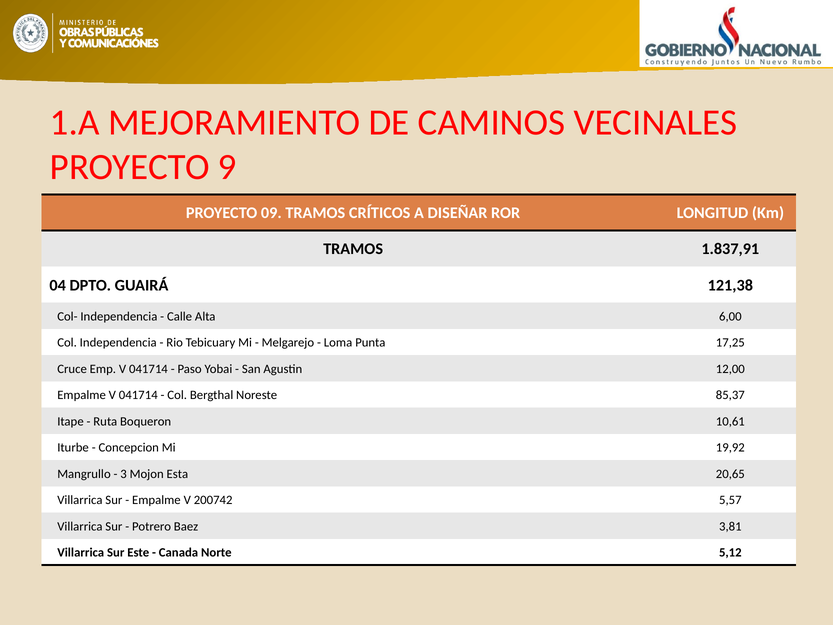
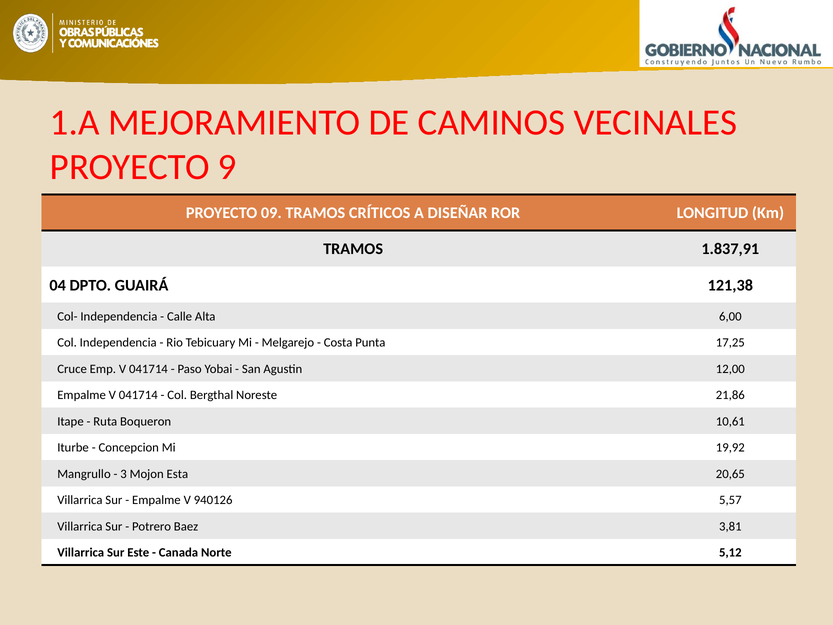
Loma: Loma -> Costa (338, 342)
85,37: 85,37 -> 21,86 (730, 395)
200742: 200742 -> 940126 (213, 500)
